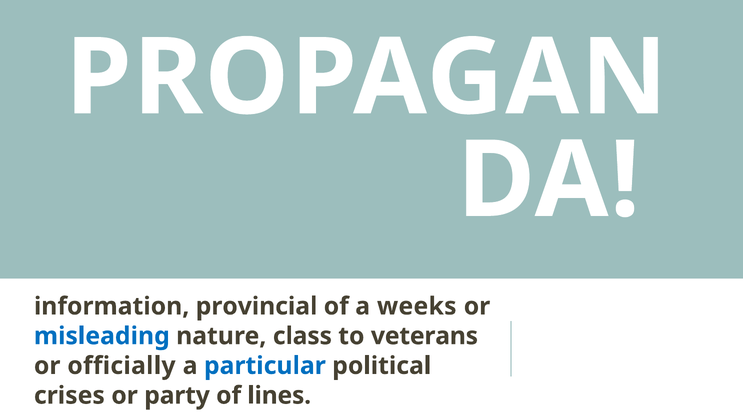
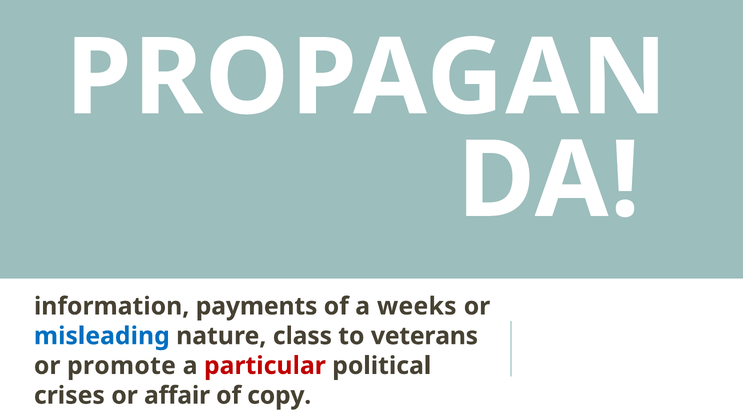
provincial: provincial -> payments (257, 306)
officially: officially -> promote (121, 366)
particular colour: blue -> red (265, 366)
party: party -> affair (177, 395)
lines: lines -> copy (279, 395)
